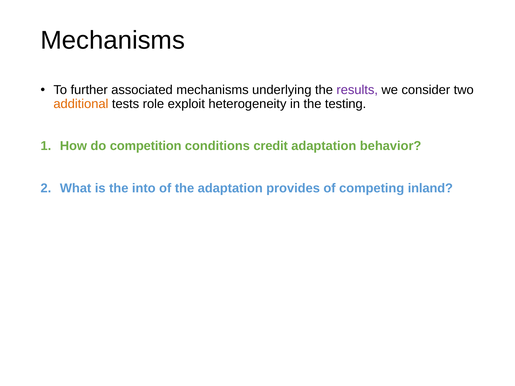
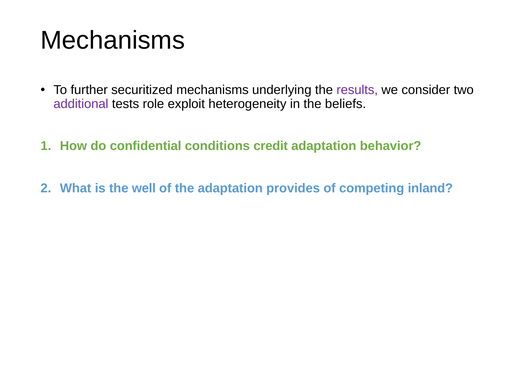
associated: associated -> securitized (142, 90)
additional colour: orange -> purple (81, 104)
testing: testing -> beliefs (346, 104)
competition: competition -> confidential (146, 146)
into: into -> well (144, 188)
